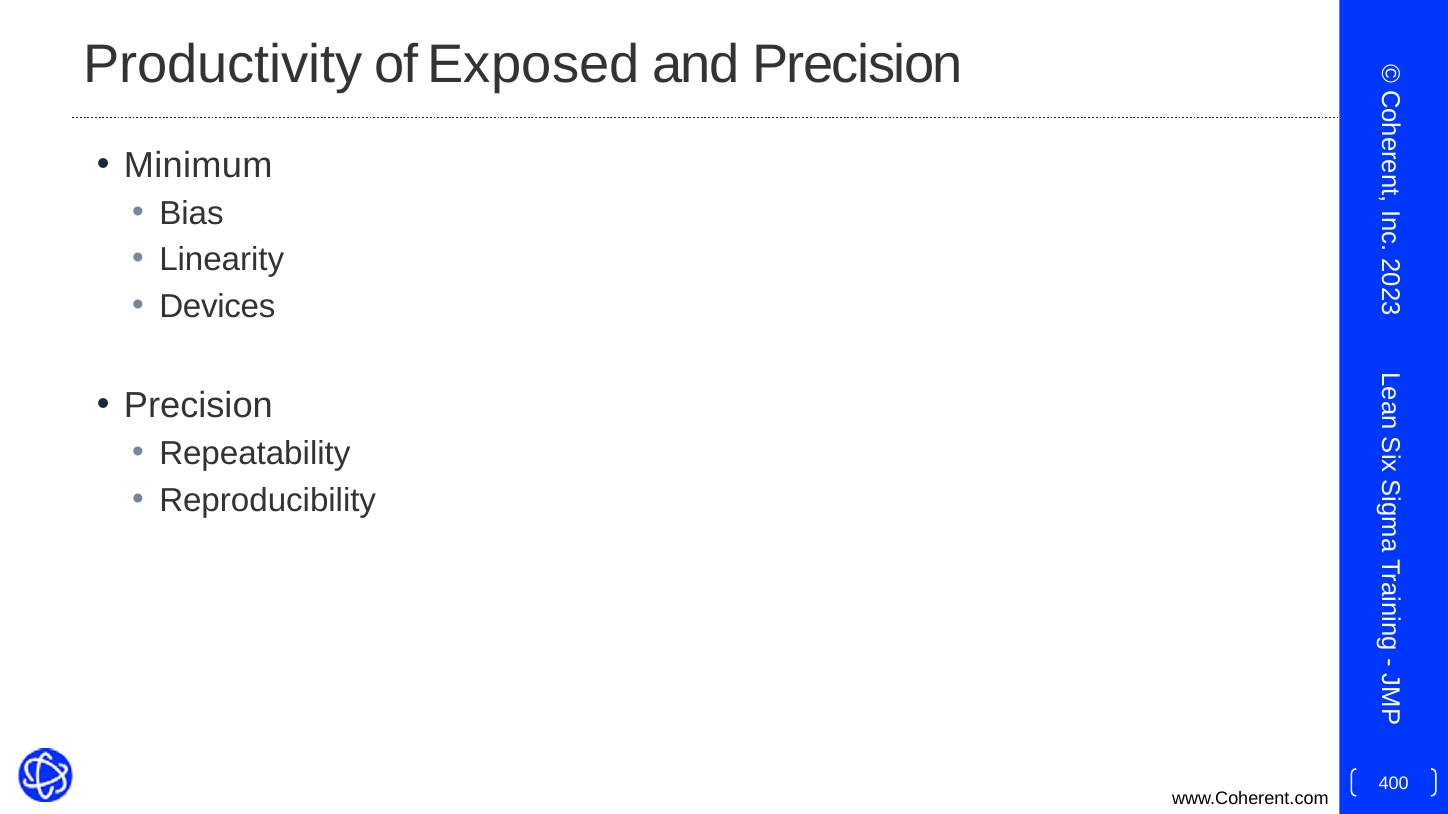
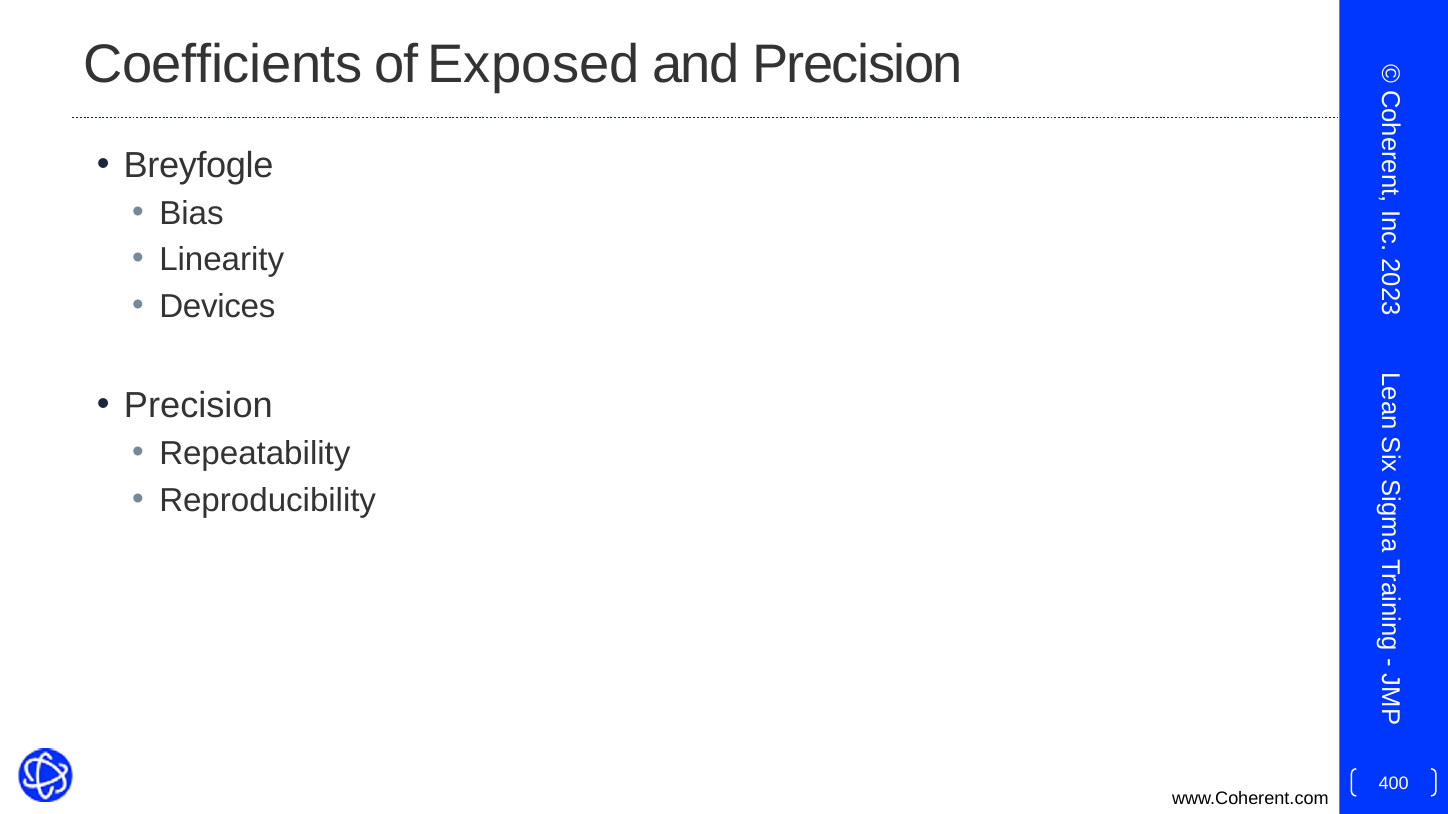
Productivity: Productivity -> Coefficients (223, 64)
Minimum: Minimum -> Breyfogle (199, 165)
